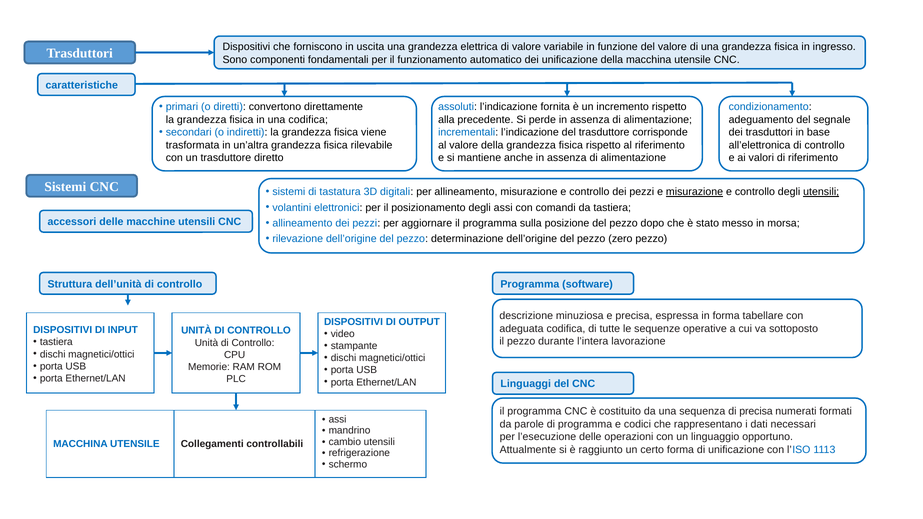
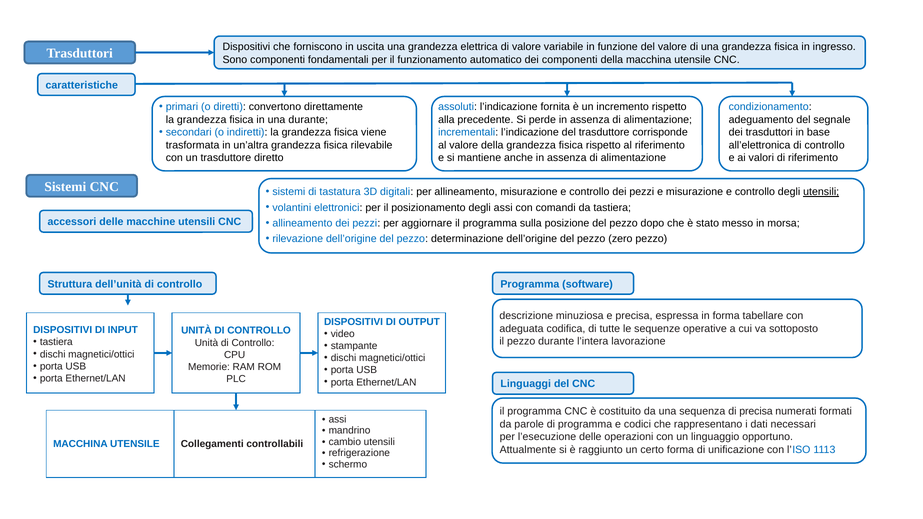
dei unificazione: unificazione -> componenti (570, 60)
una codifica: codifica -> durante (308, 120)
misurazione underline: present -> none (695, 192)
